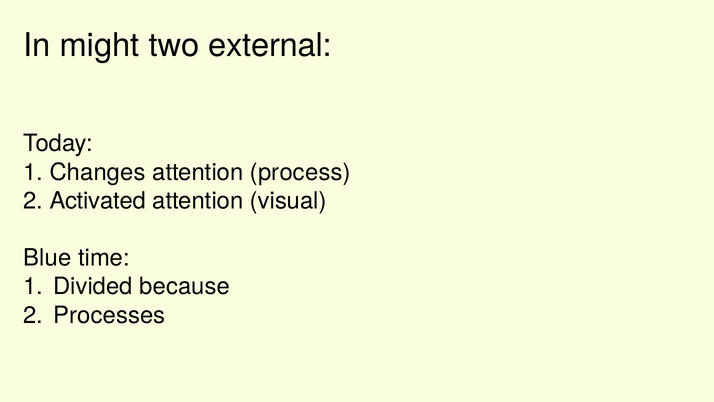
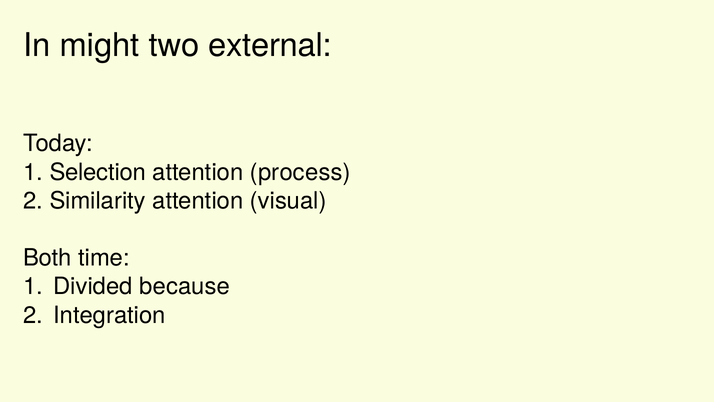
Changes: Changes -> Selection (98, 172)
Activated: Activated -> Similarity (98, 201)
Blue: Blue -> Both (47, 258)
Processes: Processes -> Integration (109, 315)
